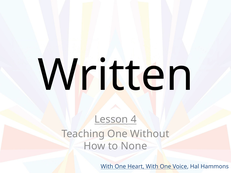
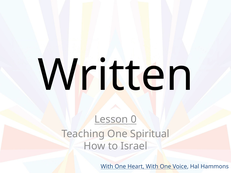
4: 4 -> 0 (134, 120)
Without: Without -> Spiritual (150, 134)
None: None -> Israel (134, 146)
